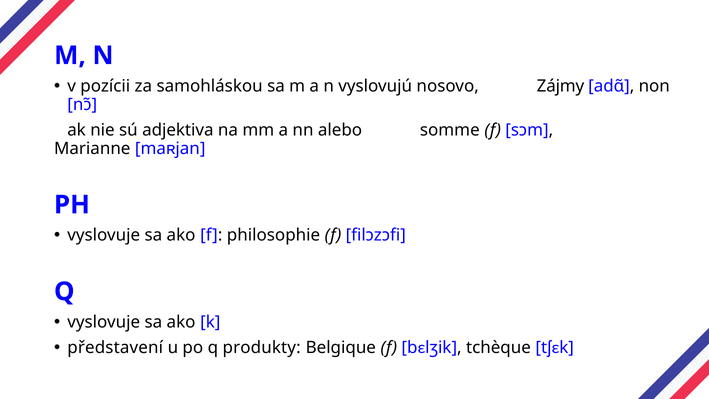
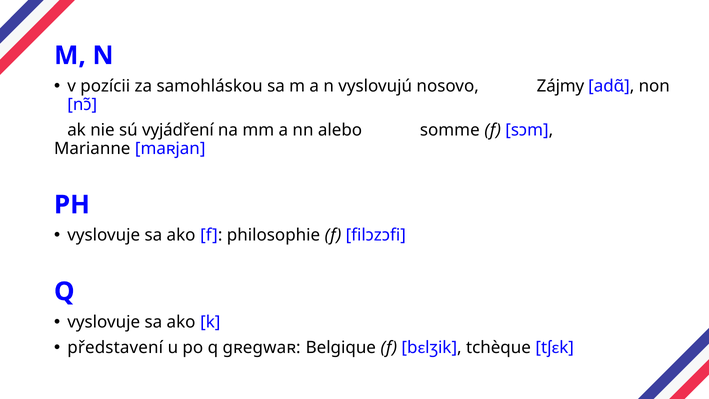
adjektiva: adjektiva -> vyjádření (178, 130)
produkty: produkty -> gʀegwaʀ (262, 348)
